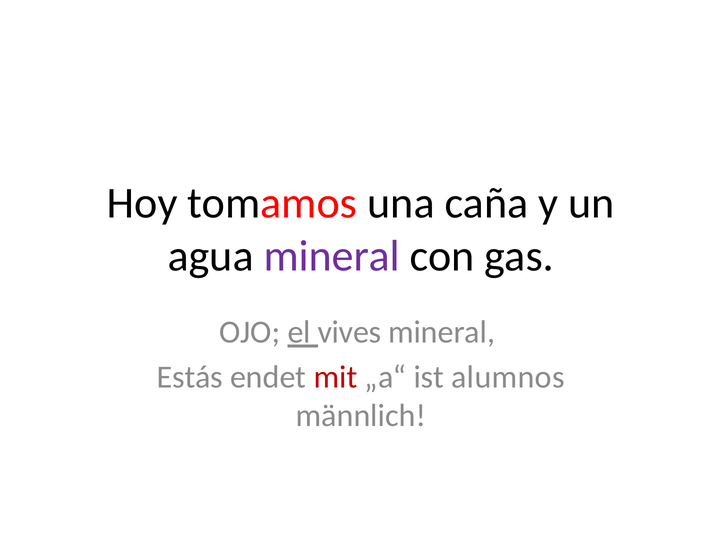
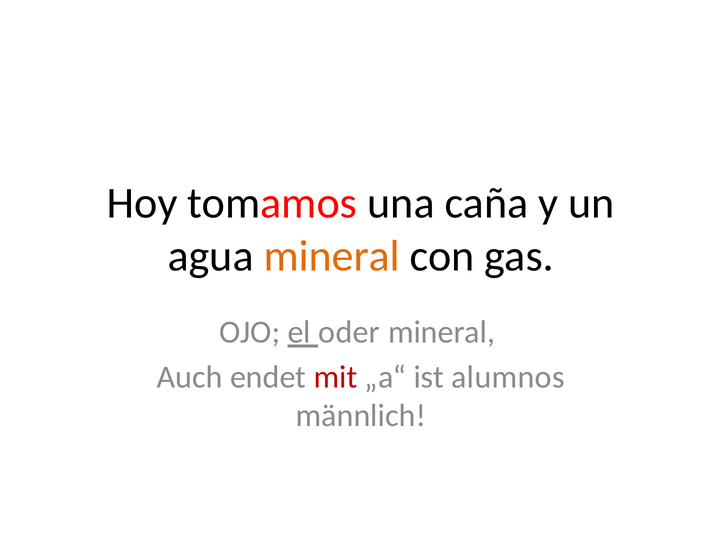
mineral colour: purple -> orange (332, 256)
vives: vives -> oder (349, 332)
Estás: Estás -> Auch (190, 377)
